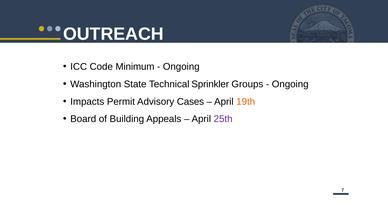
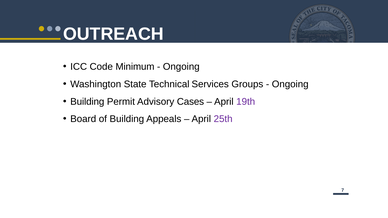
Sprinkler: Sprinkler -> Services (210, 84)
Impacts: Impacts -> Building (87, 102)
19th colour: orange -> purple (246, 102)
